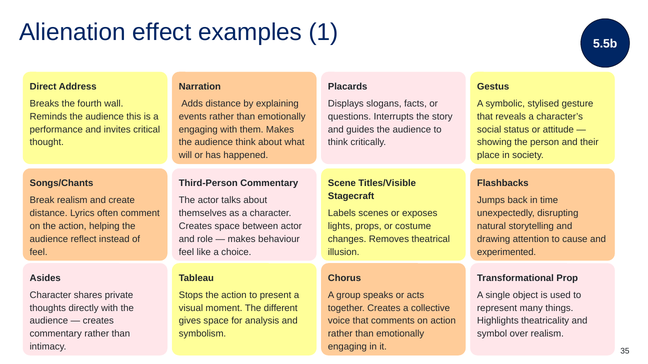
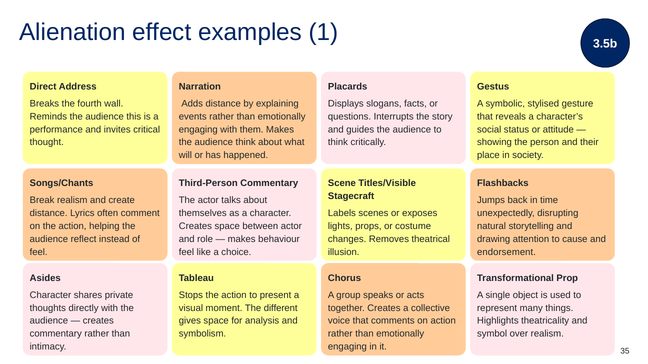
5.5b: 5.5b -> 3.5b (605, 44)
experimented: experimented -> endorsement (507, 252)
